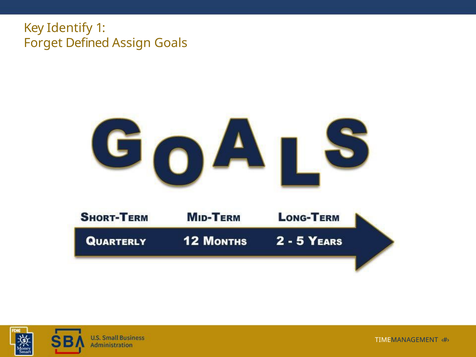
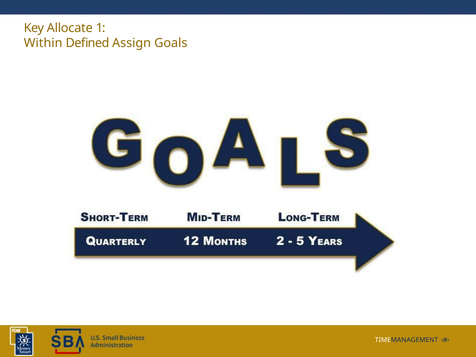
Identify: Identify -> Allocate (70, 28)
Forget: Forget -> Within (43, 43)
